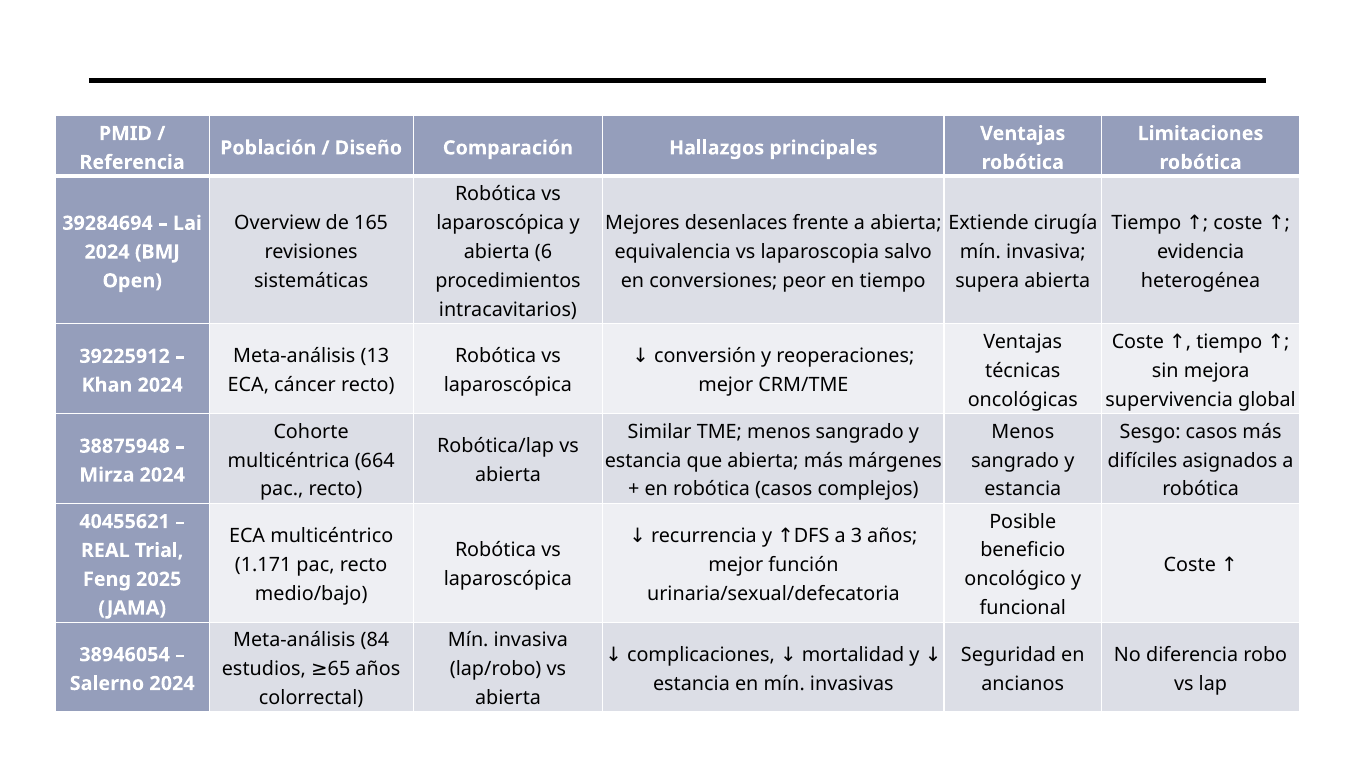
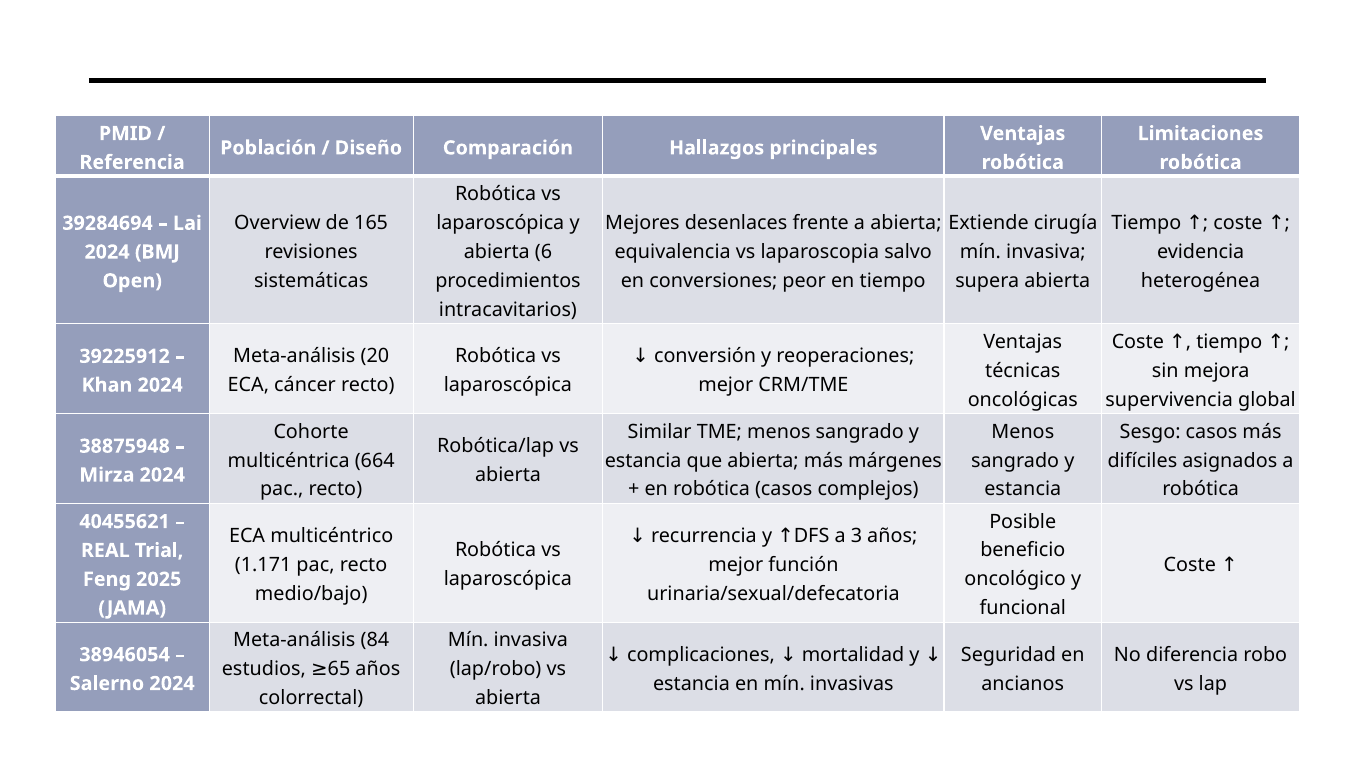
13: 13 -> 20 (375, 356)
